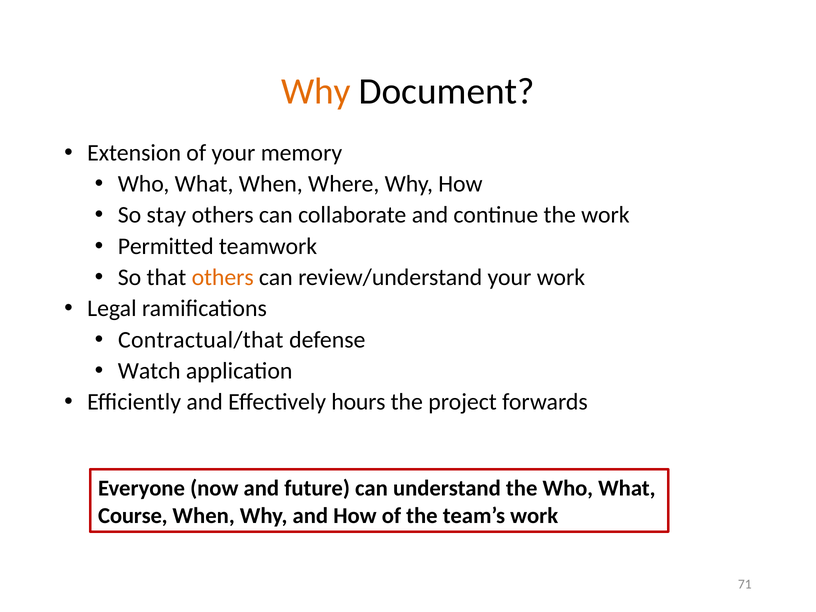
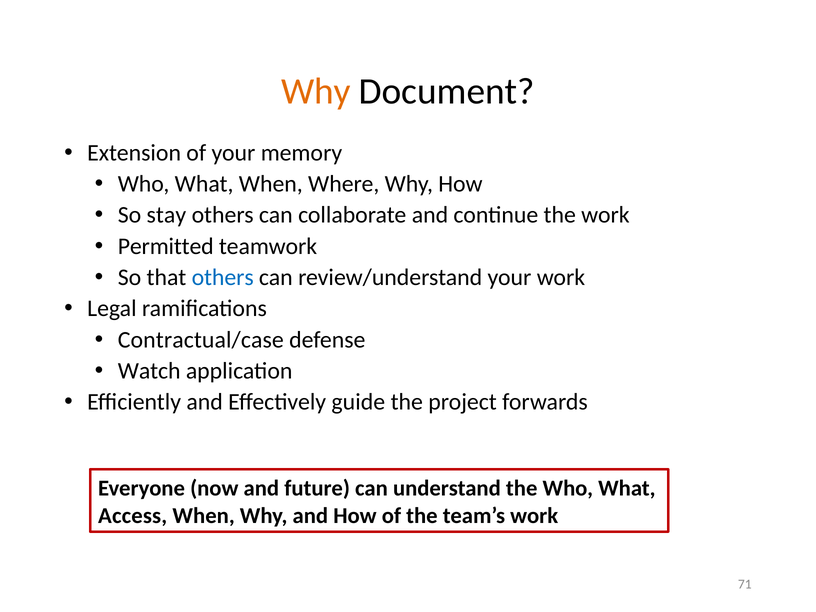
others colour: orange -> blue (223, 277)
Contractual/that: Contractual/that -> Contractual/case (201, 340)
hours: hours -> guide (358, 402)
Course: Course -> Access (133, 516)
